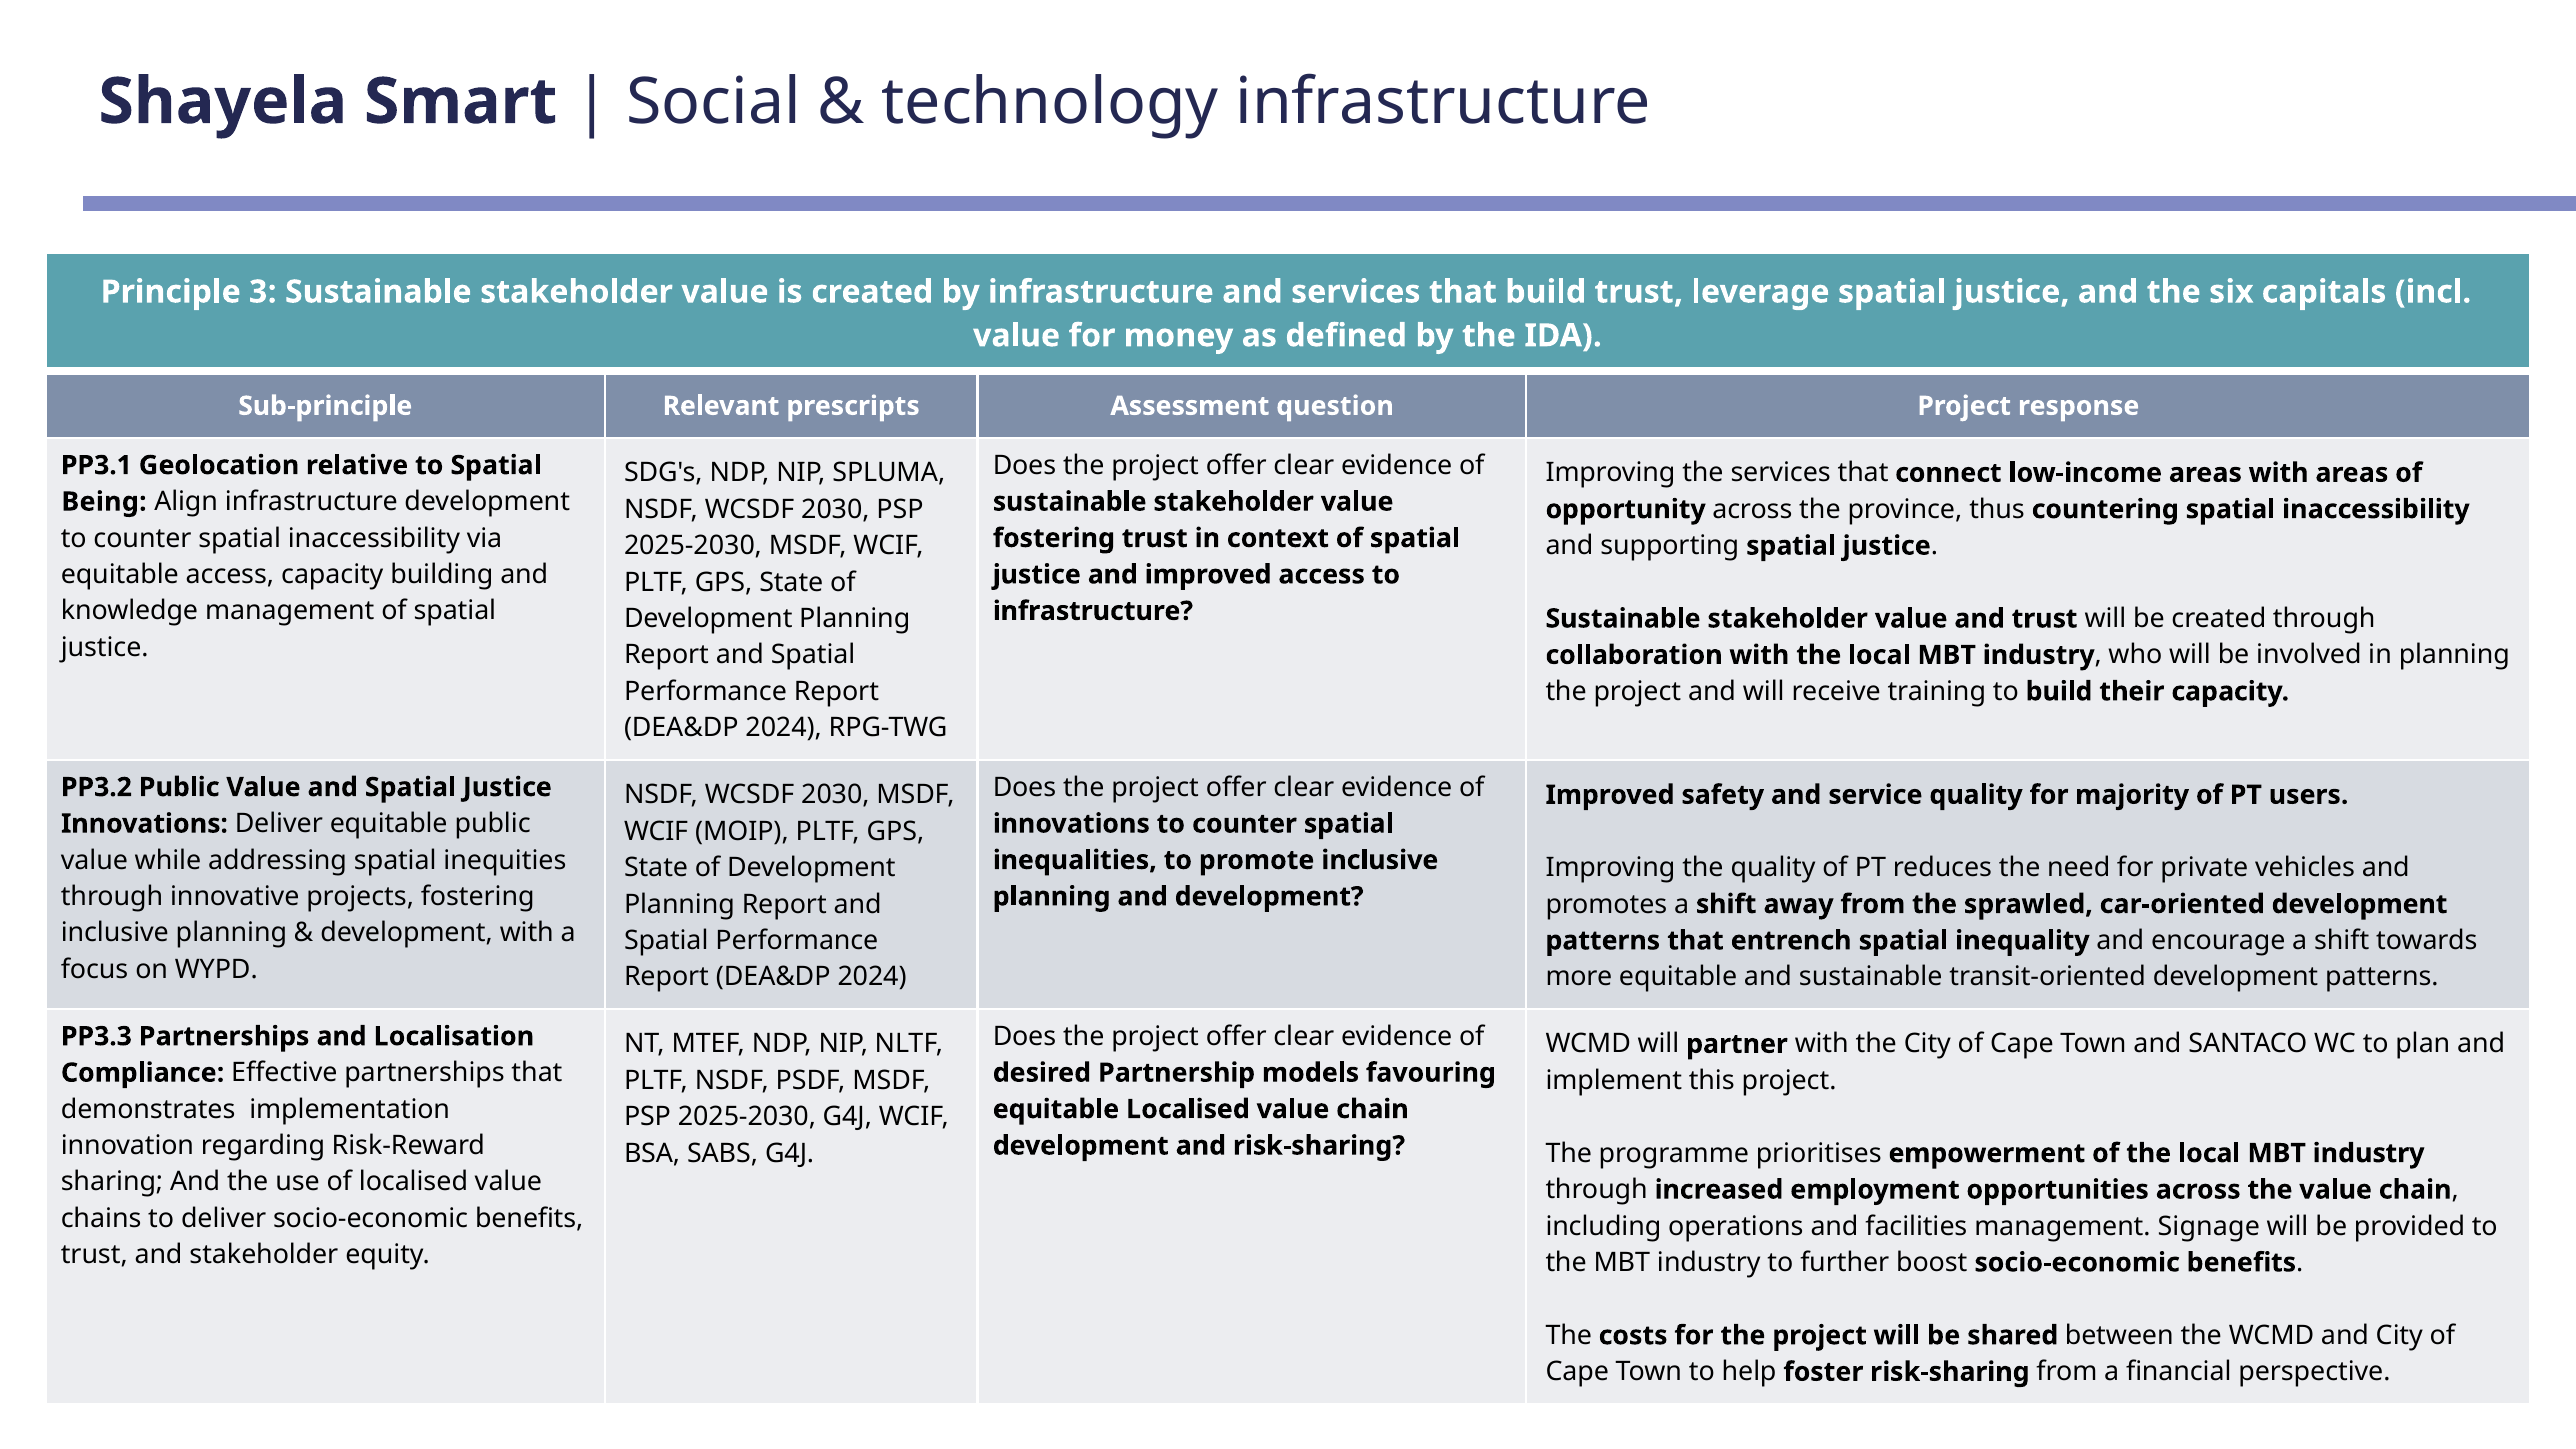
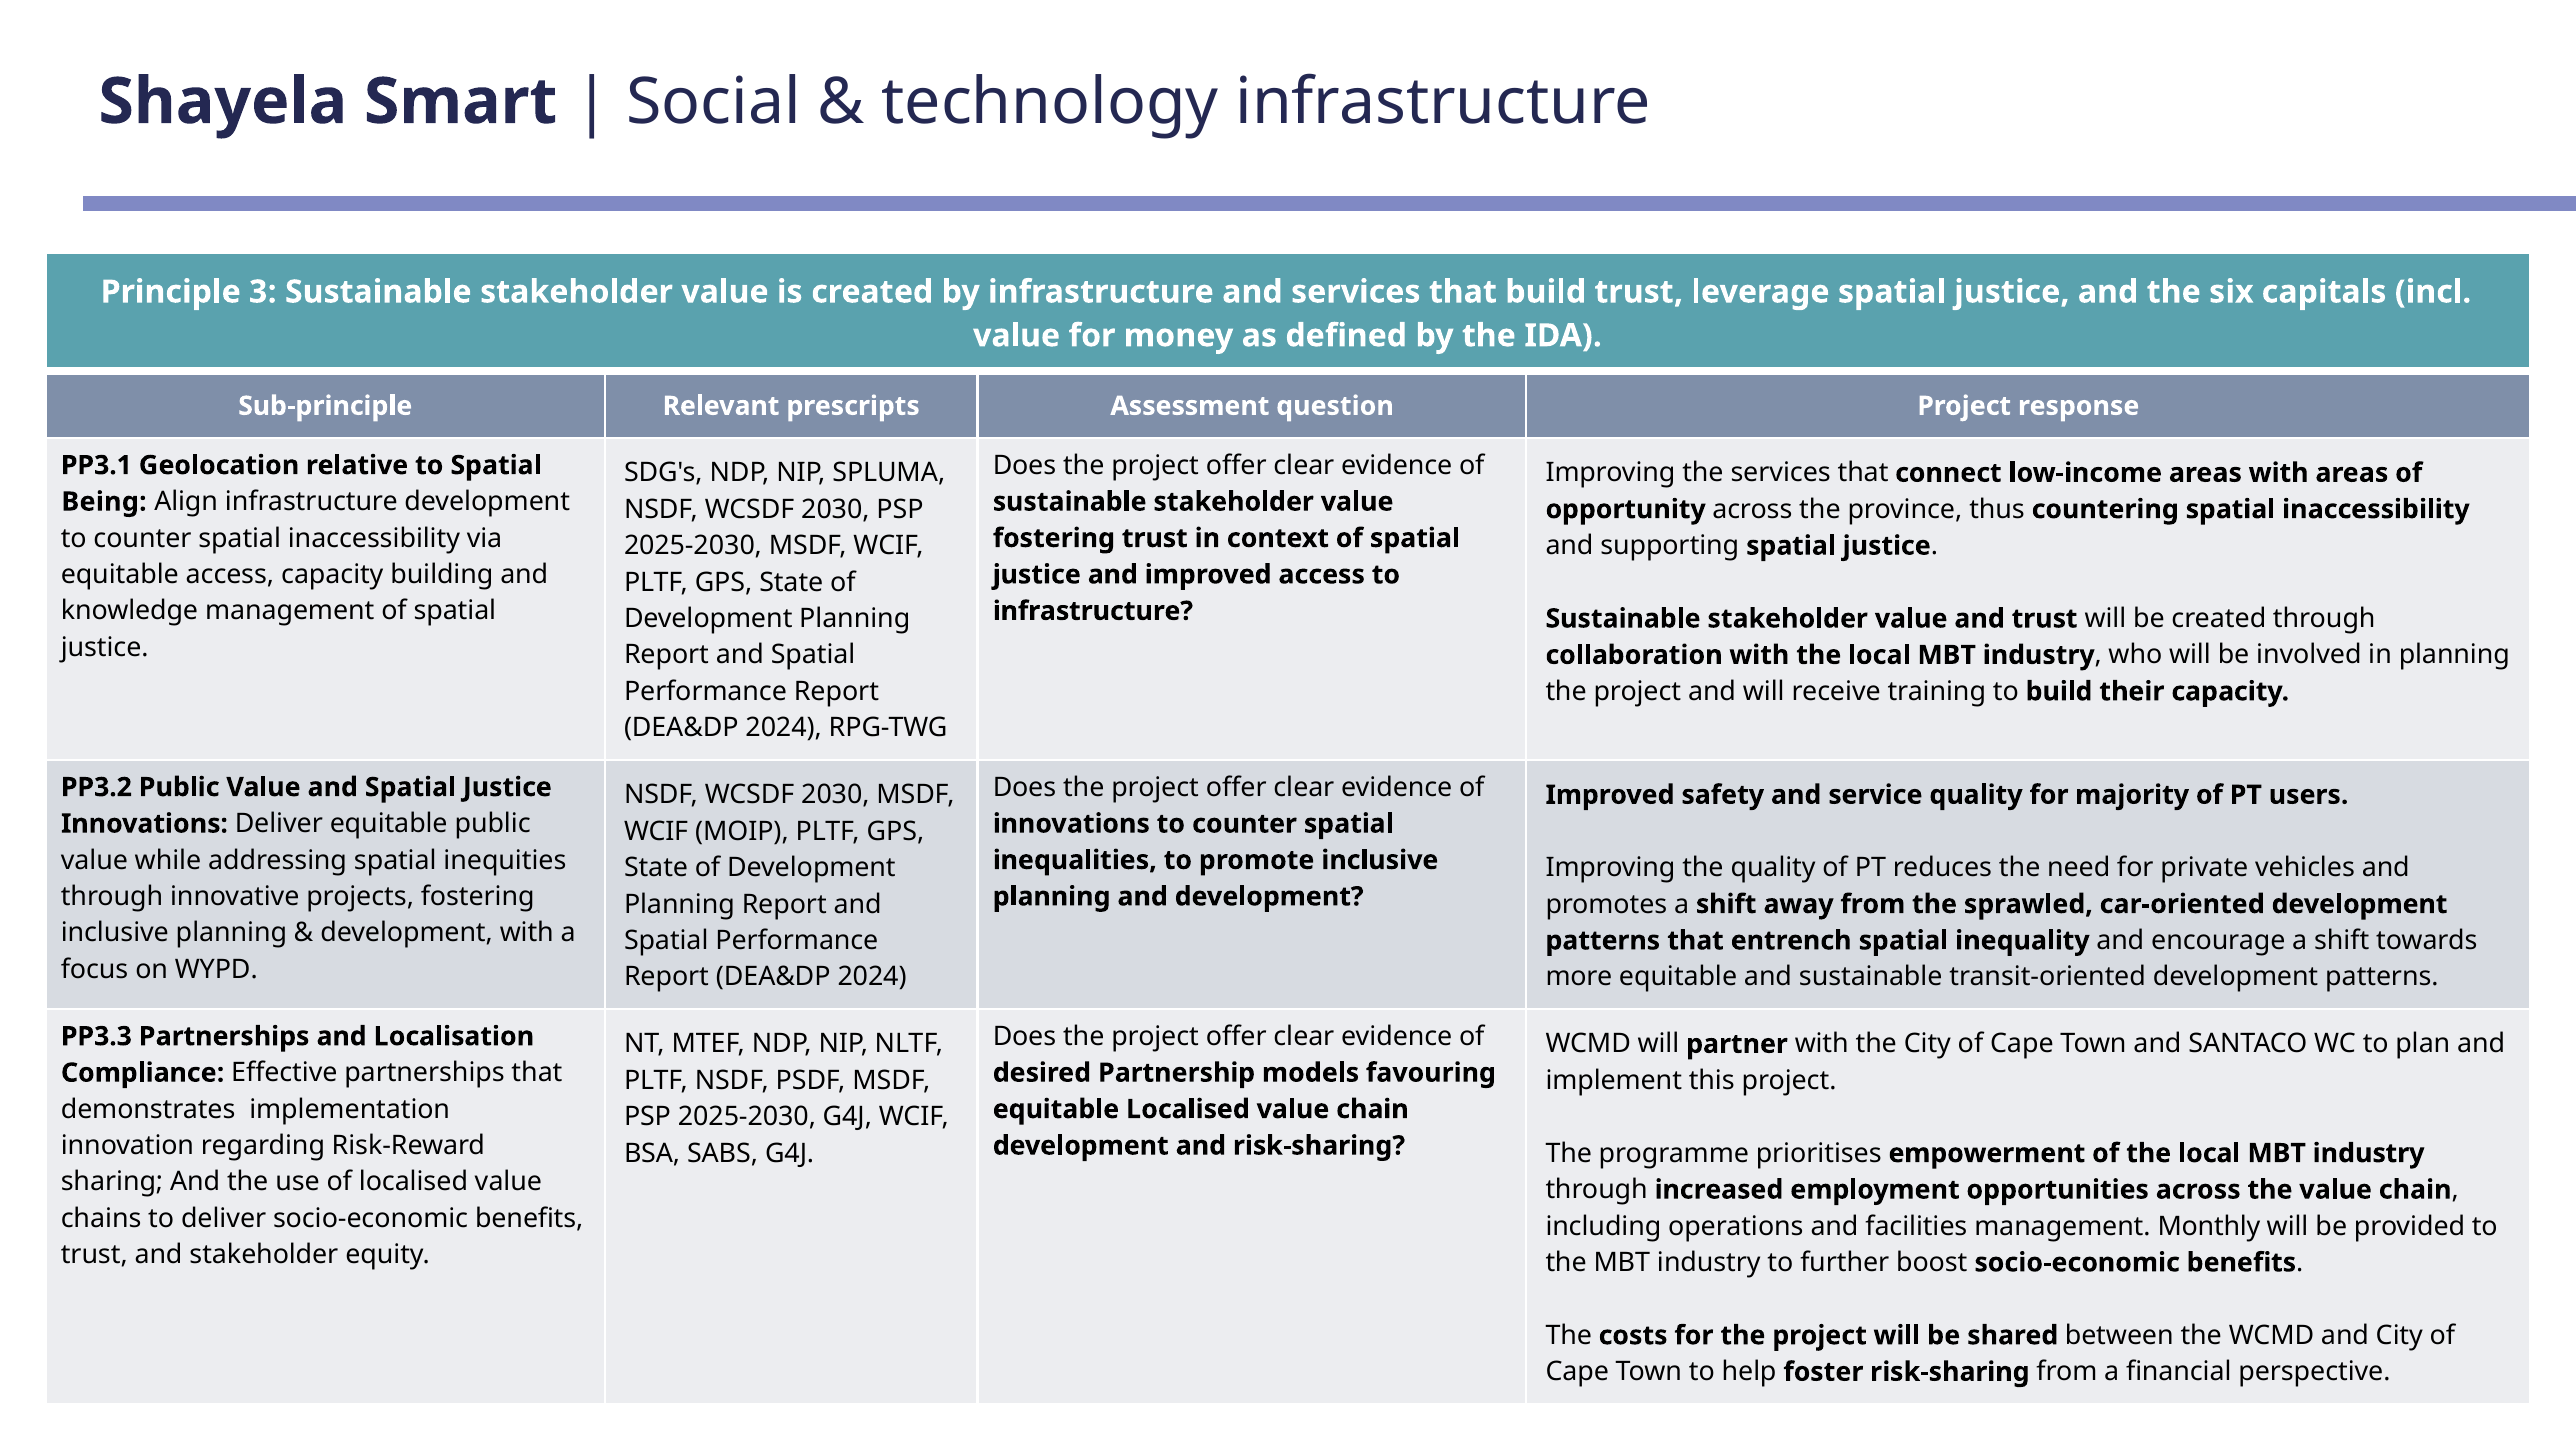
Signage: Signage -> Monthly (2209, 1226)
